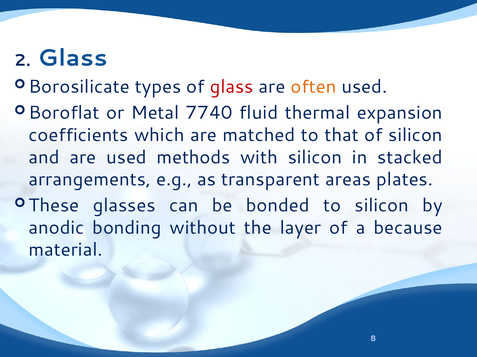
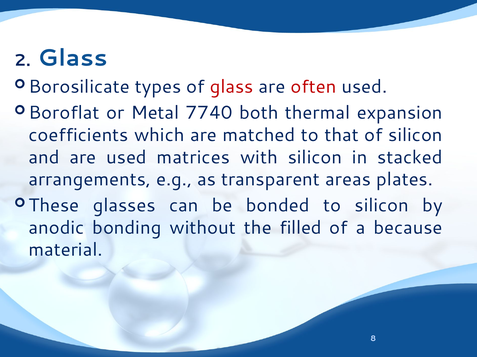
often colour: orange -> red (313, 87)
fluid: fluid -> both (259, 113)
methods: methods -> matrices (193, 158)
layer: layer -> filled (301, 228)
